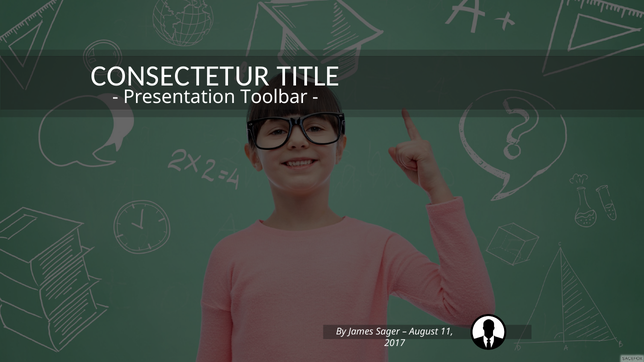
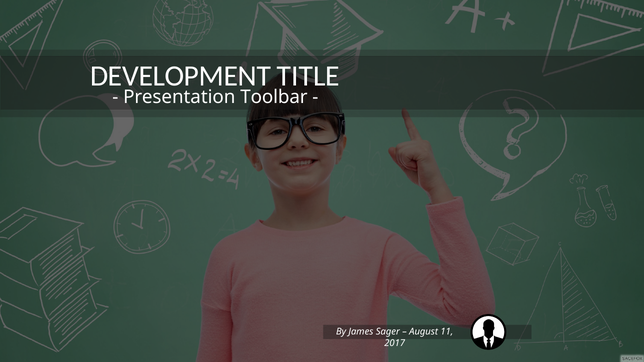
CONSECTETUR: CONSECTETUR -> DEVELOPMENT (181, 76)
